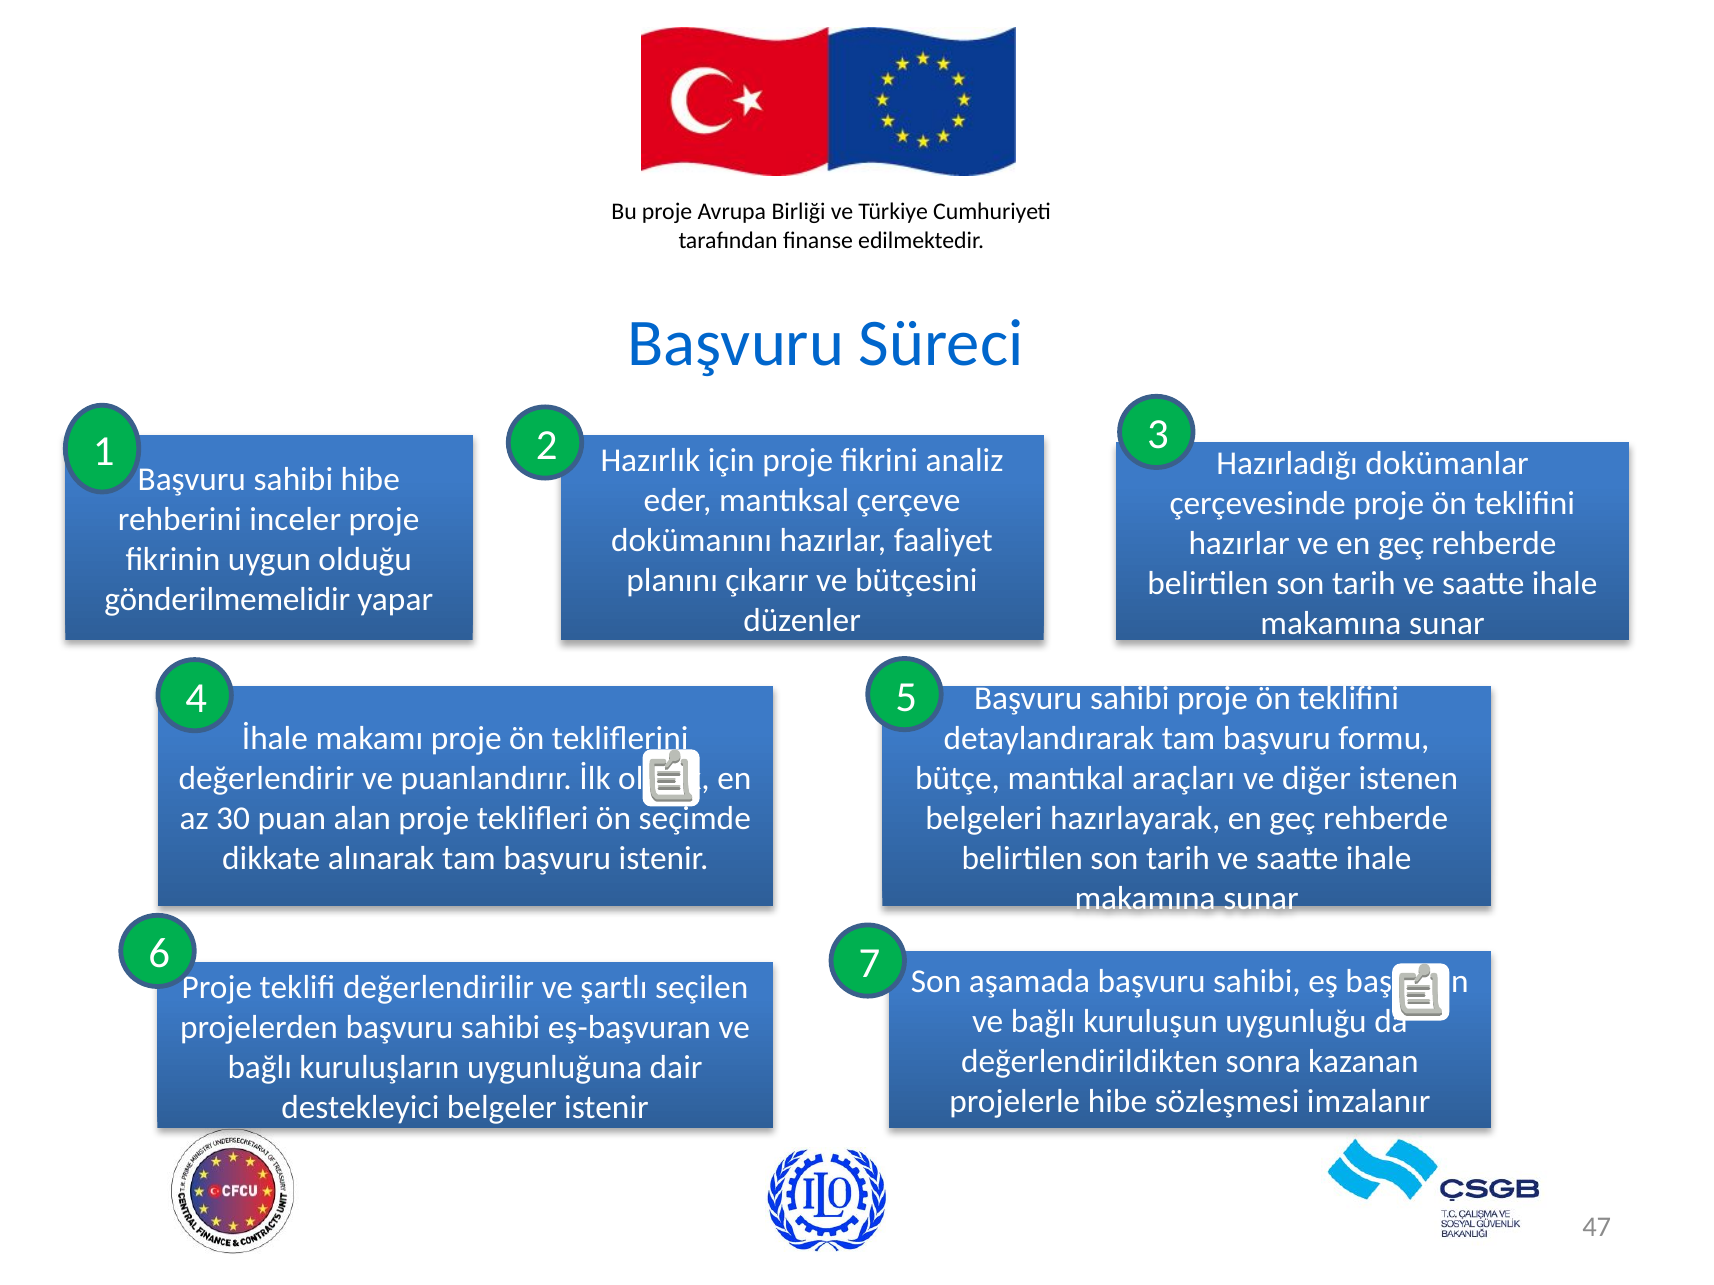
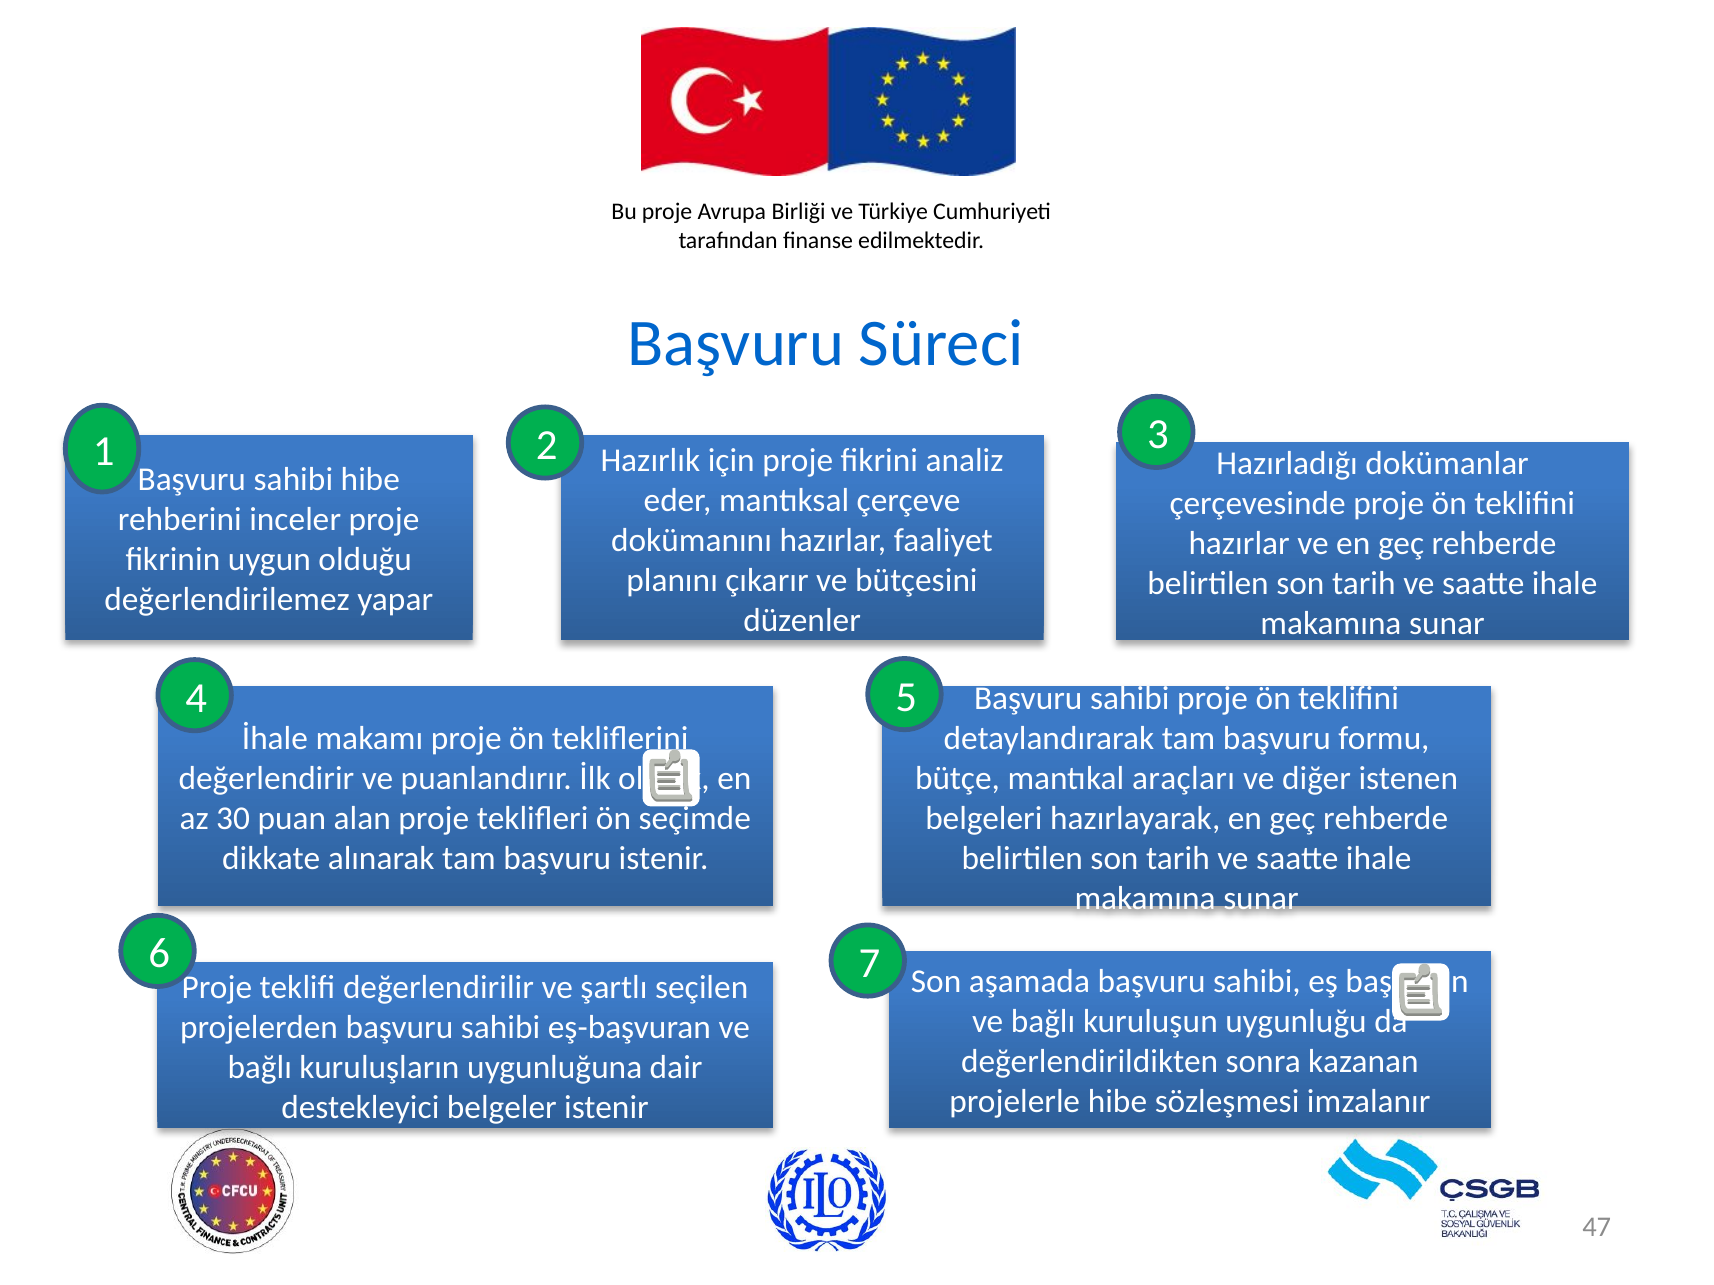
gönderilmemelidir: gönderilmemelidir -> değerlendirilemez (227, 600)
